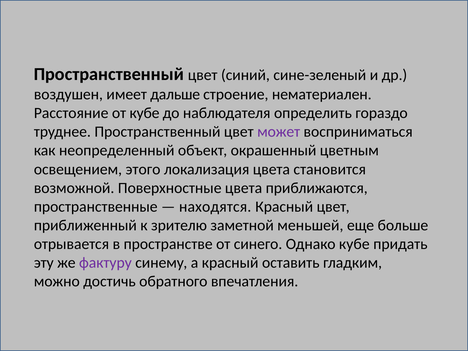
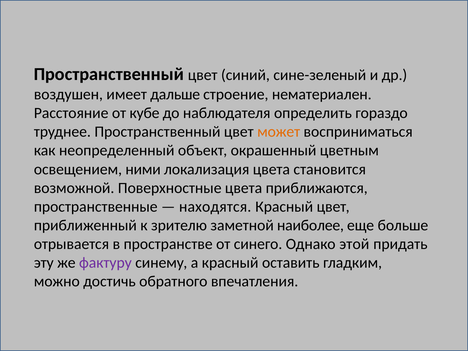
может colour: purple -> orange (279, 132)
этого: этого -> ними (143, 169)
меньшей: меньшей -> наиболее (310, 225)
Однако кубе: кубе -> этой (354, 244)
